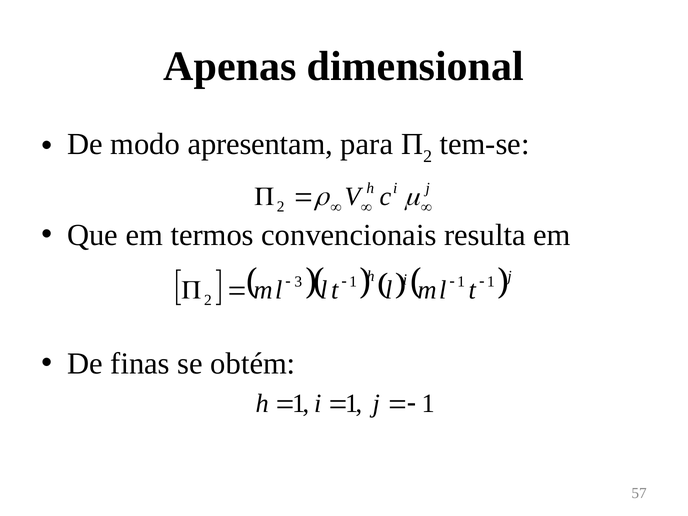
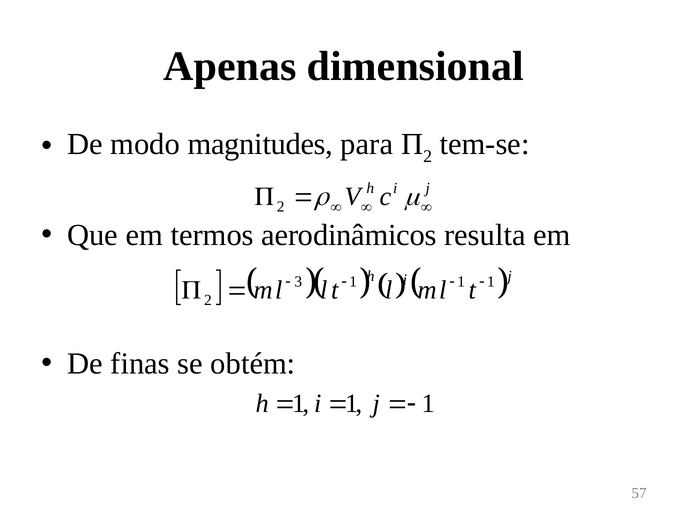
apresentam: apresentam -> magnitudes (260, 144)
convencionais: convencionais -> aerodinâmicos (349, 235)
